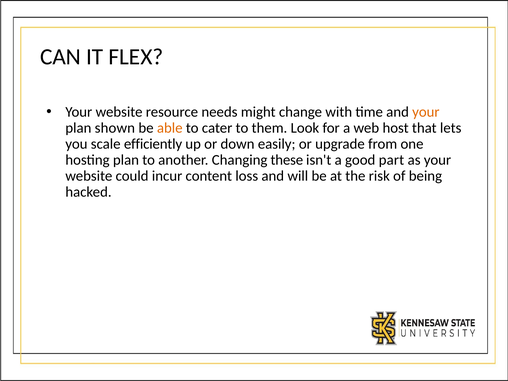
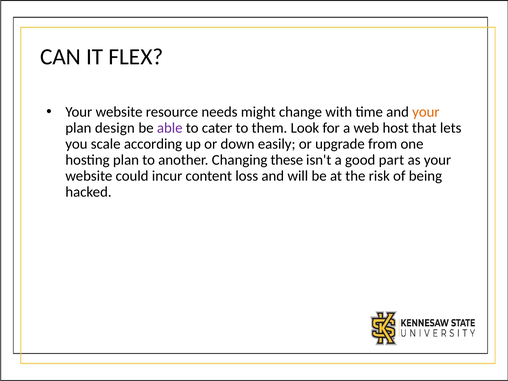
shown: shown -> design (115, 128)
able colour: orange -> purple (170, 128)
efficiently: efficiently -> according (153, 144)
